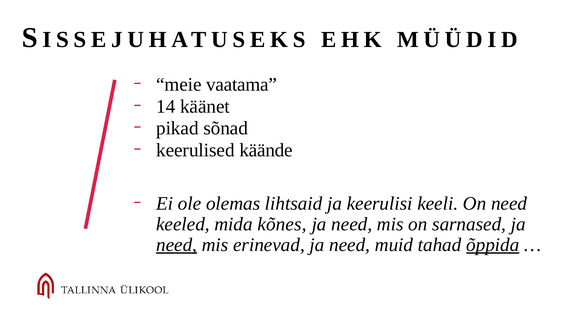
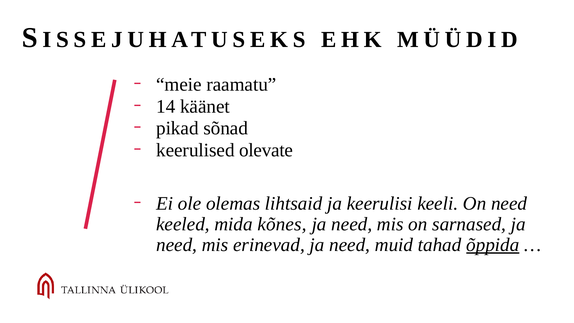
vaatama: vaatama -> raamatu (241, 85)
käände: käände -> olevate (266, 150)
need underline: present -> none (177, 245)
